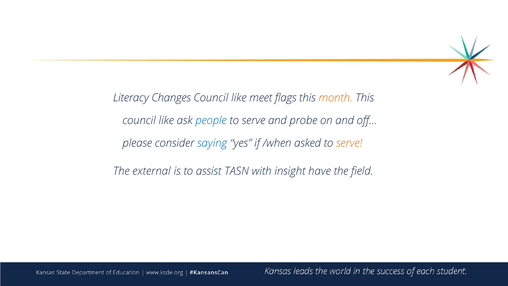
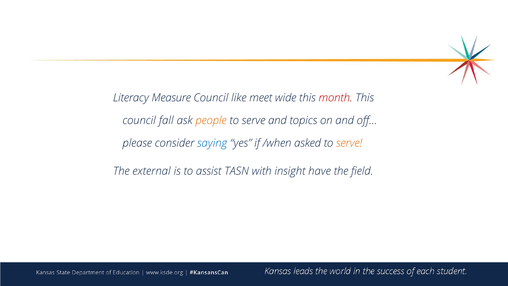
Changes: Changes -> Measure (171, 98)
flags: flags -> wide (286, 98)
month colour: orange -> red (336, 98)
like: like -> fall (166, 121)
people colour: blue -> orange (211, 121)
probe: probe -> topics (303, 121)
